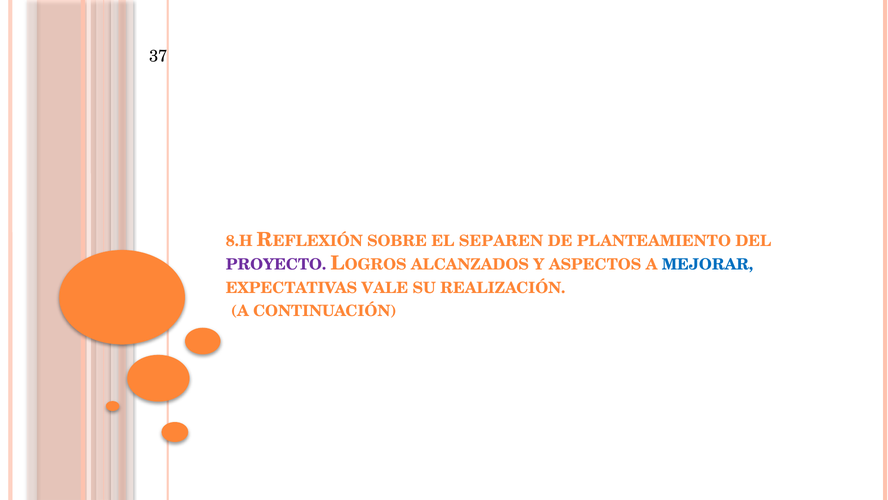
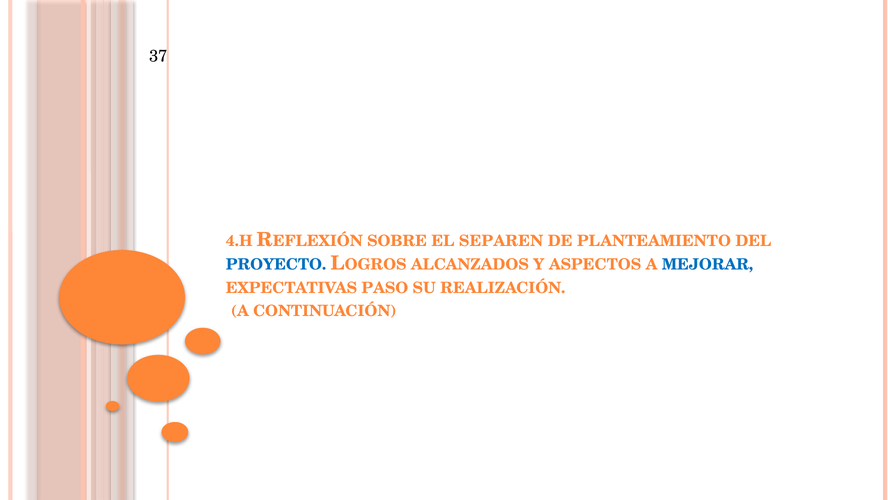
8.H: 8.H -> 4.H (239, 241)
PROYECTO colour: purple -> blue (276, 264)
VALE: VALE -> PASO (385, 288)
